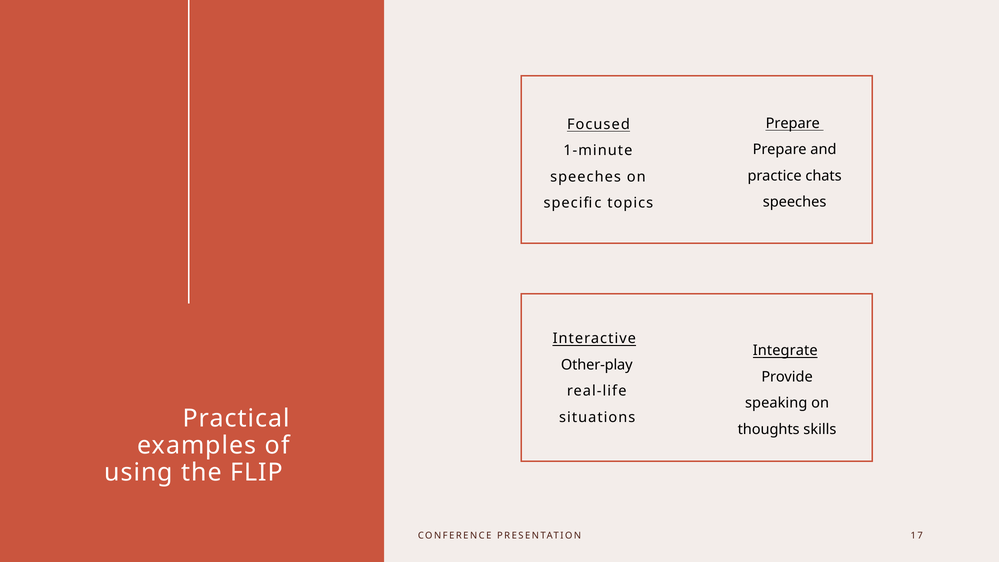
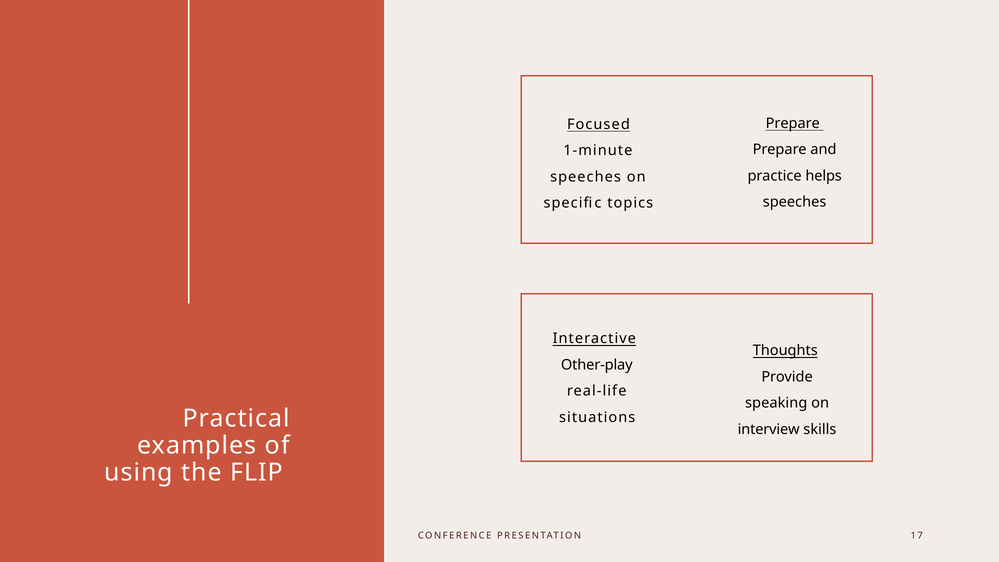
chats: chats -> helps (824, 176)
Integrate: Integrate -> Thoughts (785, 351)
thoughts: thoughts -> interview (769, 429)
